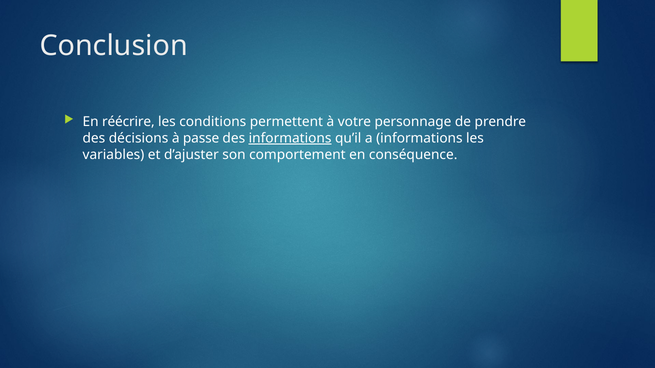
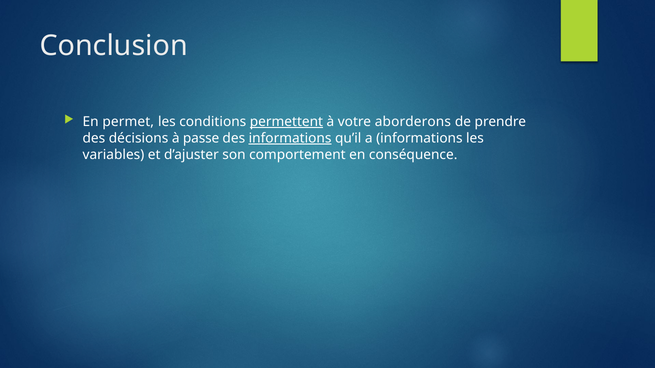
réécrire: réécrire -> permet (128, 122)
permettent underline: none -> present (286, 122)
personnage: personnage -> aborderons (413, 122)
